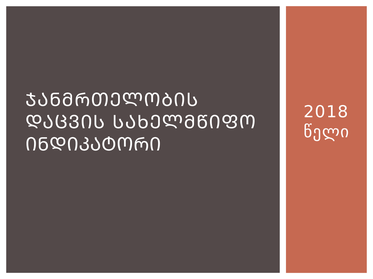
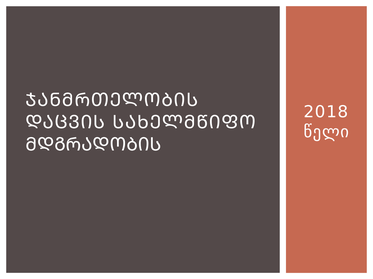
ᲘᲜᲓᲘᲙᲐᲢᲝᲠᲘ: ᲘᲜᲓᲘᲙᲐᲢᲝᲠᲘ -> ᲛᲓᲒᲠᲐᲓᲝᲑᲘᲡ (93, 145)
